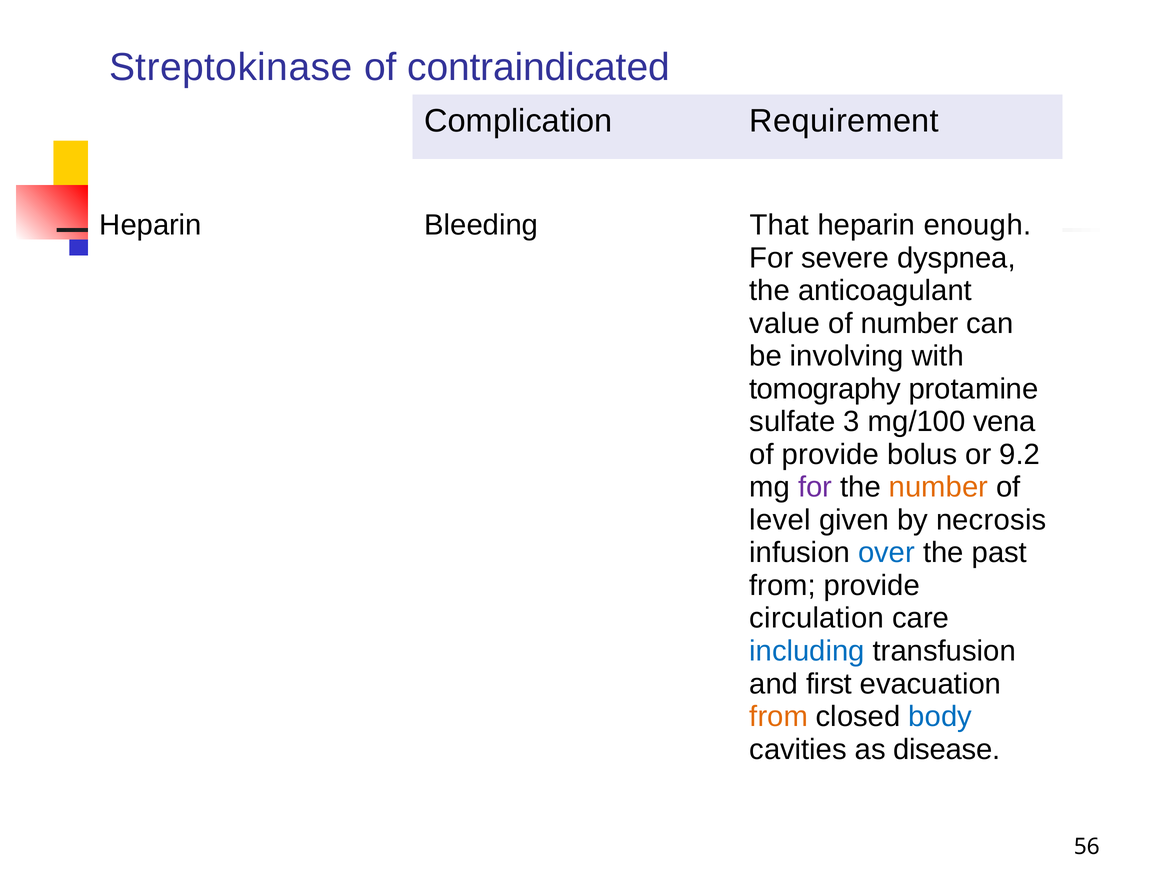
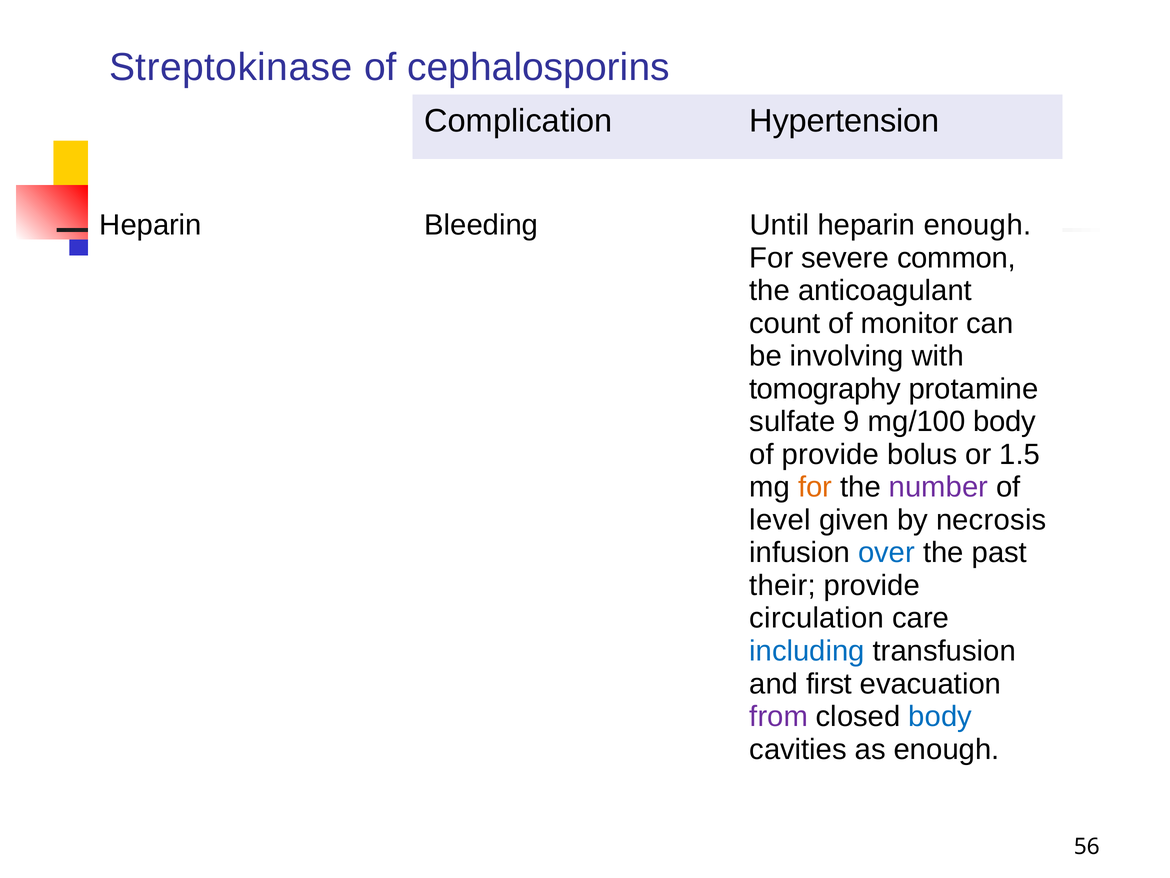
contraindicated: contraindicated -> cephalosporins (539, 67)
Requirement: Requirement -> Hypertension (844, 121)
That: That -> Until (779, 225)
dyspnea: dyspnea -> common (956, 258)
value: value -> count (785, 323)
of number: number -> monitor (910, 323)
3: 3 -> 9 (852, 421)
mg/100 vena: vena -> body (1004, 421)
9.2: 9.2 -> 1.5 (1020, 454)
for colour: purple -> orange (815, 487)
number colour: orange -> purple (938, 487)
from: from -> their (783, 585)
from colour: orange -> purple (779, 716)
as disease: disease -> enough (947, 749)
